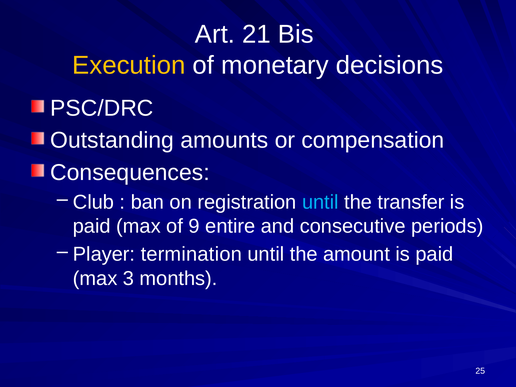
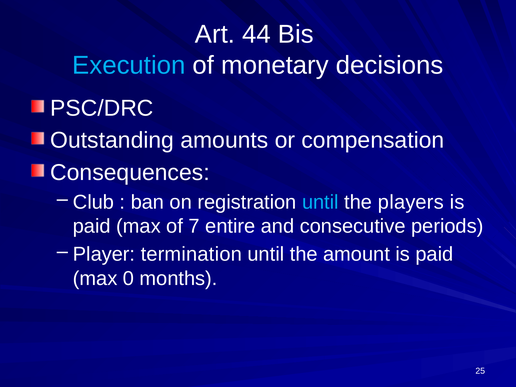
21: 21 -> 44 (256, 34)
Execution colour: yellow -> light blue (129, 65)
transfer: transfer -> players (411, 202)
9: 9 -> 7 (194, 226)
3: 3 -> 0 (128, 278)
